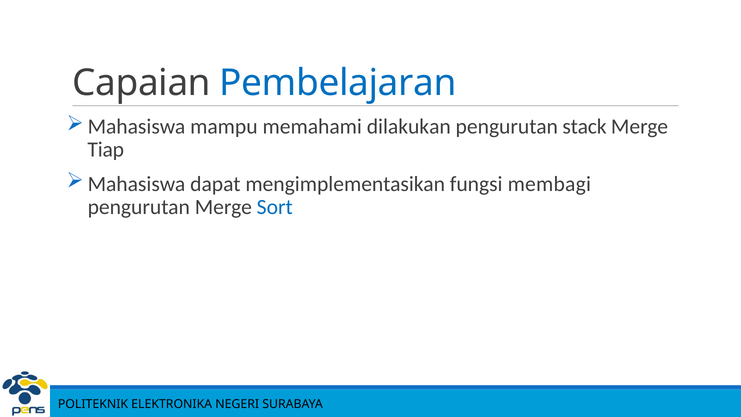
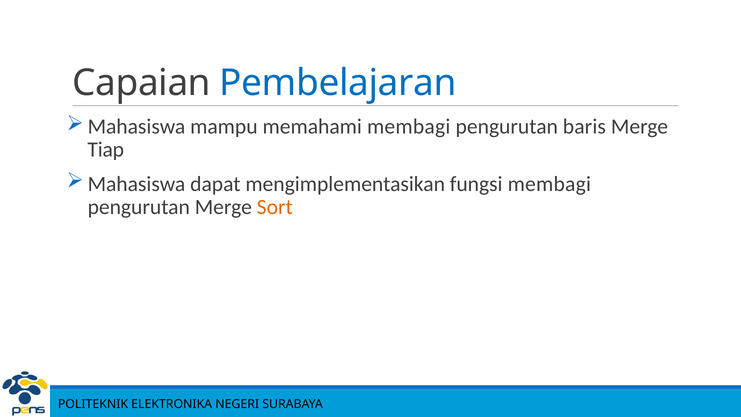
memahami dilakukan: dilakukan -> membagi (409, 126)
stack: stack -> baris (584, 126)
Sort colour: blue -> orange (275, 207)
